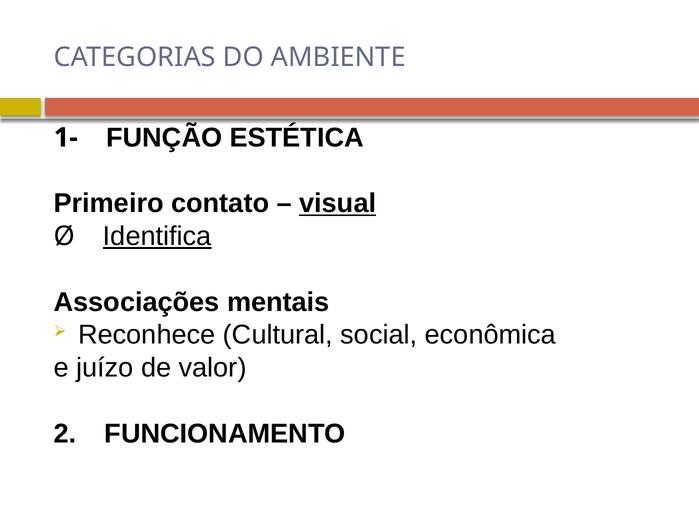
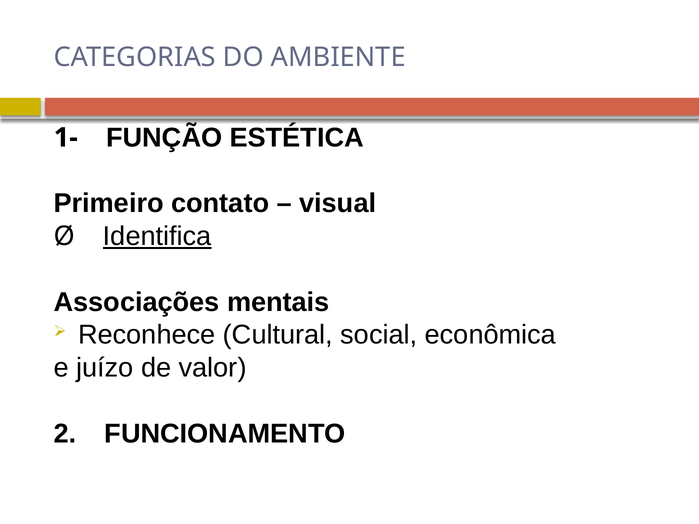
visual underline: present -> none (338, 204)
